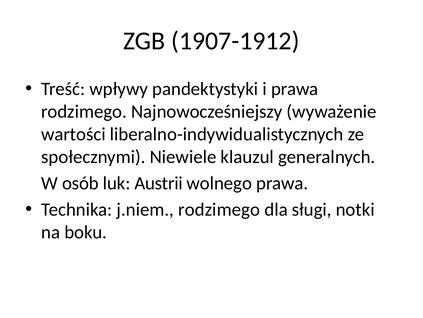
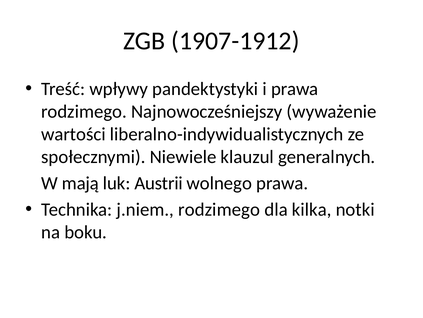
osób: osób -> mają (80, 183)
sługi: sługi -> kilka (312, 209)
